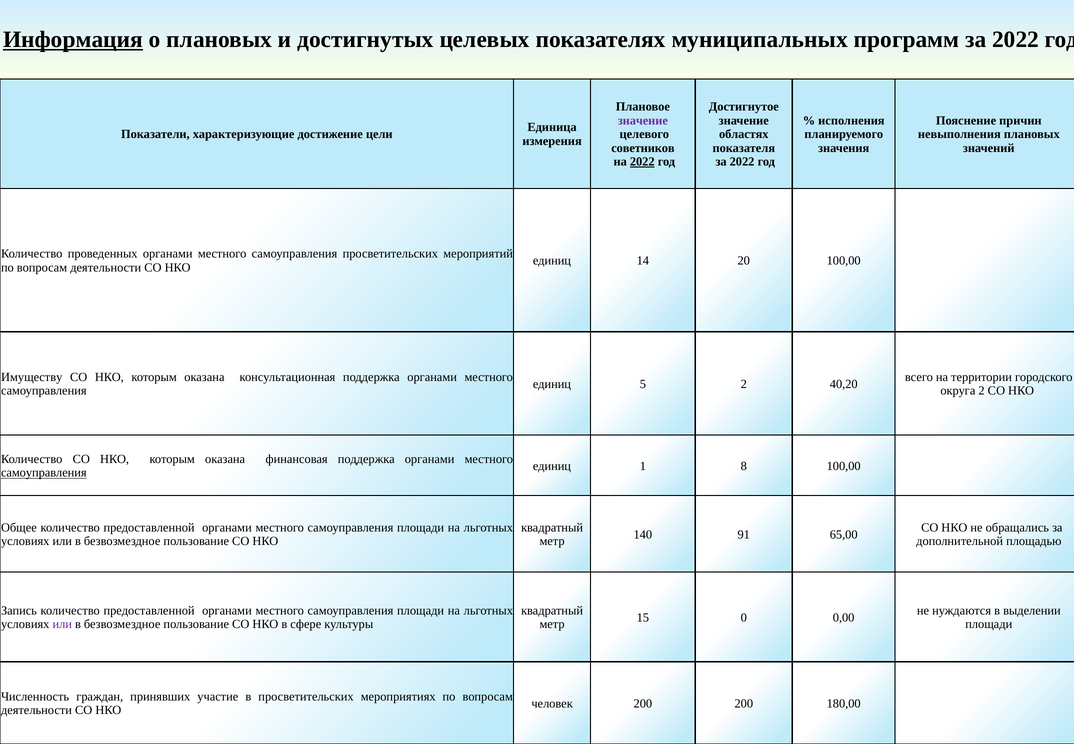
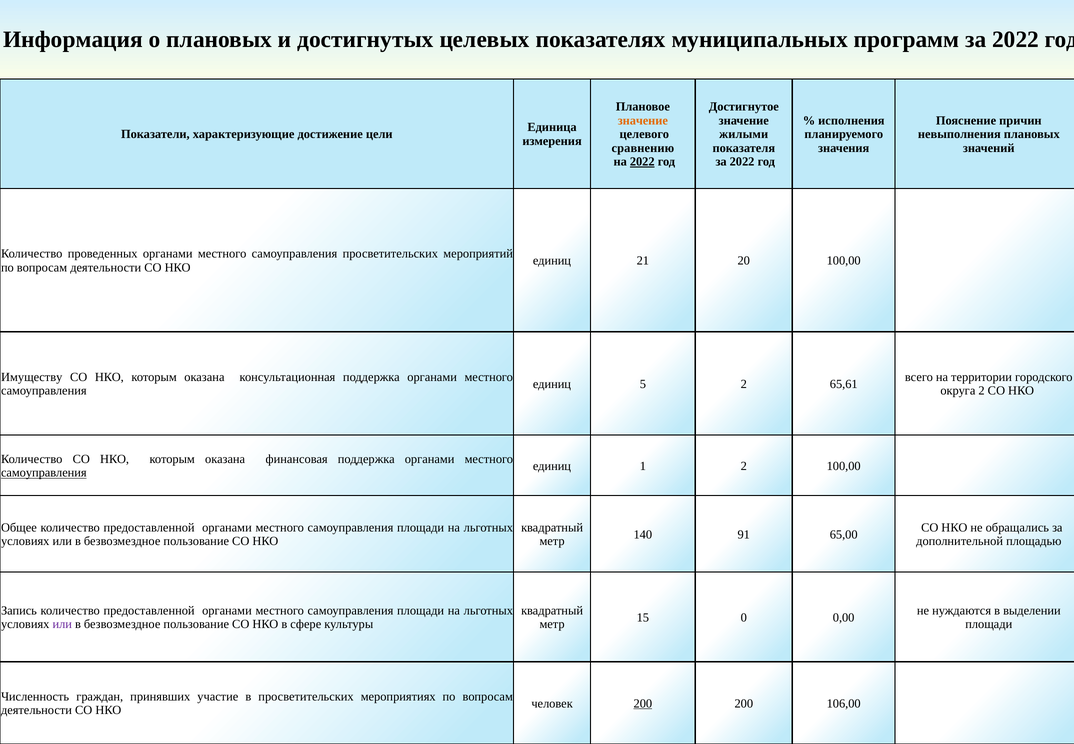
Информация underline: present -> none (73, 40)
значение colour: purple -> orange (643, 120)
областях: областях -> жилыми (744, 134)
советников: советников -> сравнению (643, 148)
14: 14 -> 21 (643, 261)
40,20: 40,20 -> 65,61 (844, 384)
1 8: 8 -> 2 (744, 466)
200 underline: none -> present (643, 703)
180,00: 180,00 -> 106,00 (844, 703)
